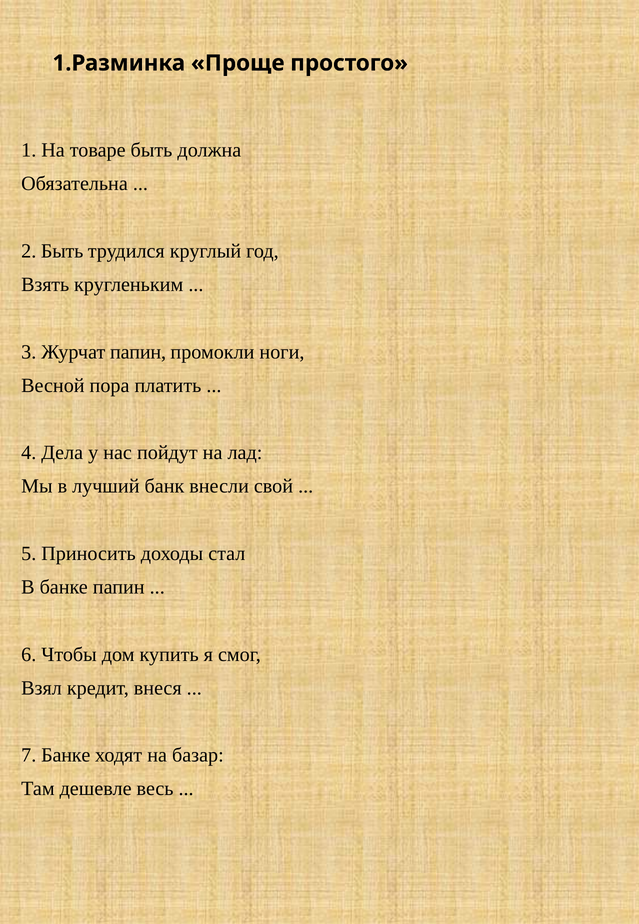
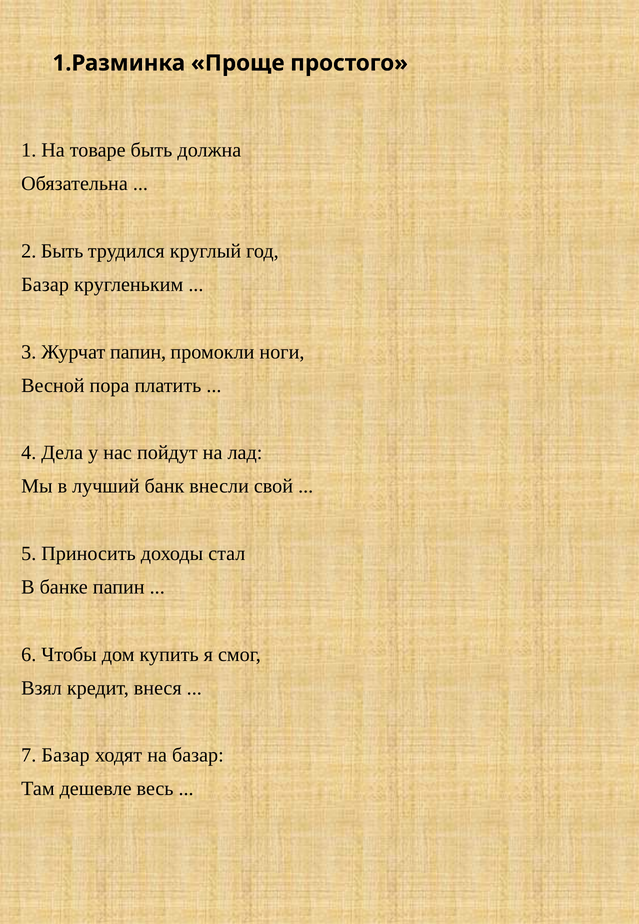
Взять: Взять -> Базар (45, 284)
7 Банке: Банке -> Базар (66, 754)
